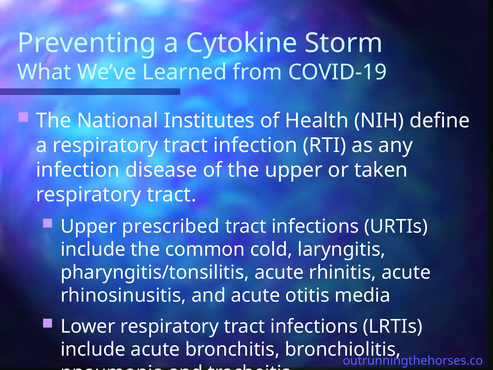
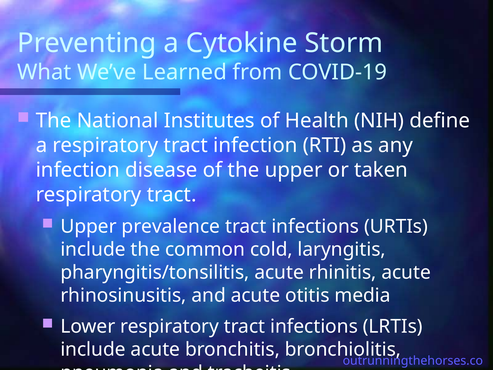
prescribed: prescribed -> prevalence (171, 226)
